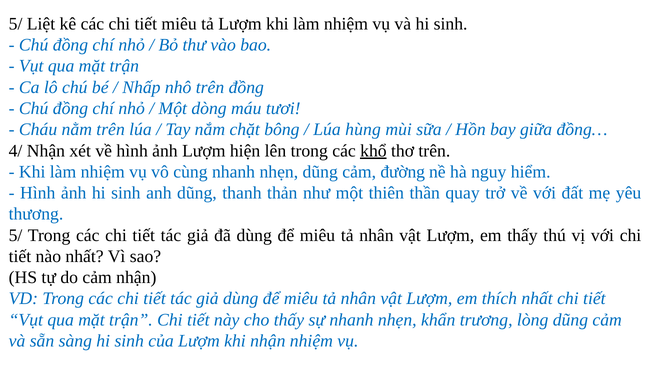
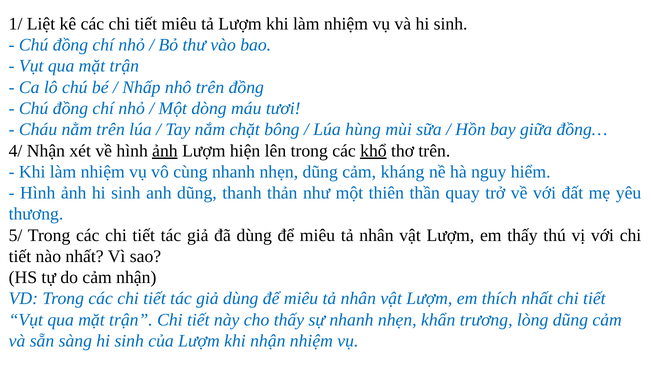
5/: 5/ -> 1/ (16, 24)
ảnh underline: none -> present (165, 151)
đường: đường -> kháng (403, 172)
